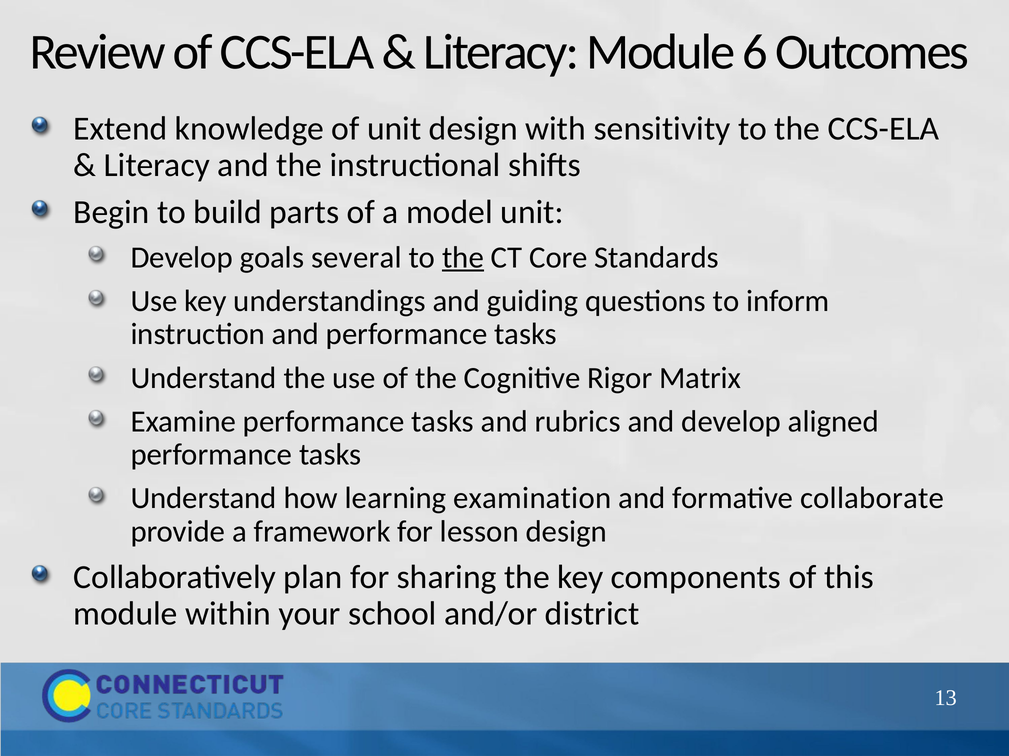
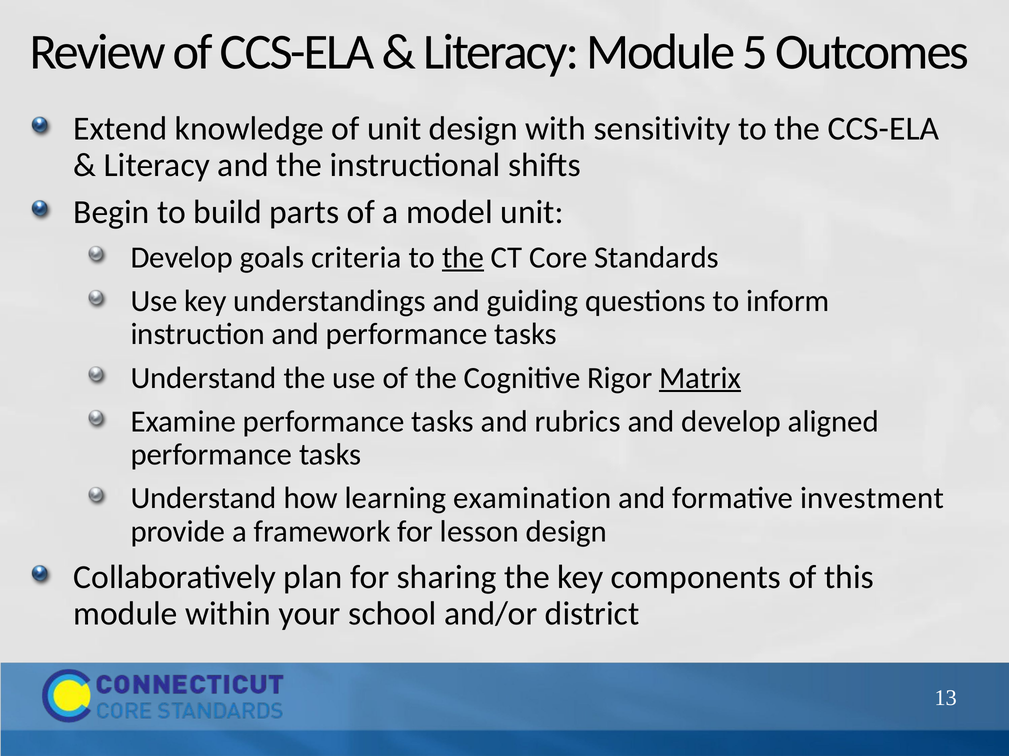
6: 6 -> 5 (755, 52)
several: several -> criteria (356, 258)
Matrix underline: none -> present (700, 378)
collaborate: collaborate -> investment (872, 499)
